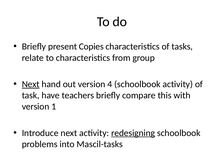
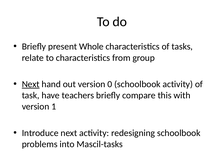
Copies: Copies -> Whole (91, 47)
4: 4 -> 0 (110, 84)
redesigning underline: present -> none (133, 133)
